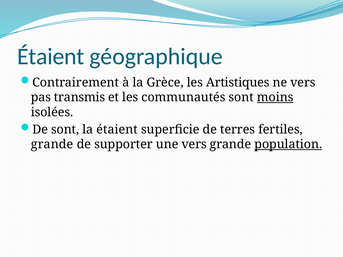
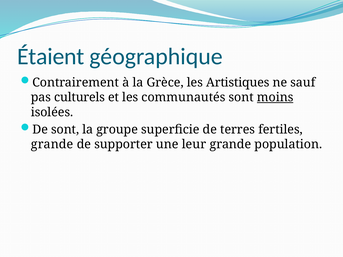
ne vers: vers -> sauf (303, 83)
transmis: transmis -> culturels (80, 97)
la étaient: étaient -> groupe (117, 130)
une vers: vers -> leur (194, 144)
population underline: present -> none (288, 144)
